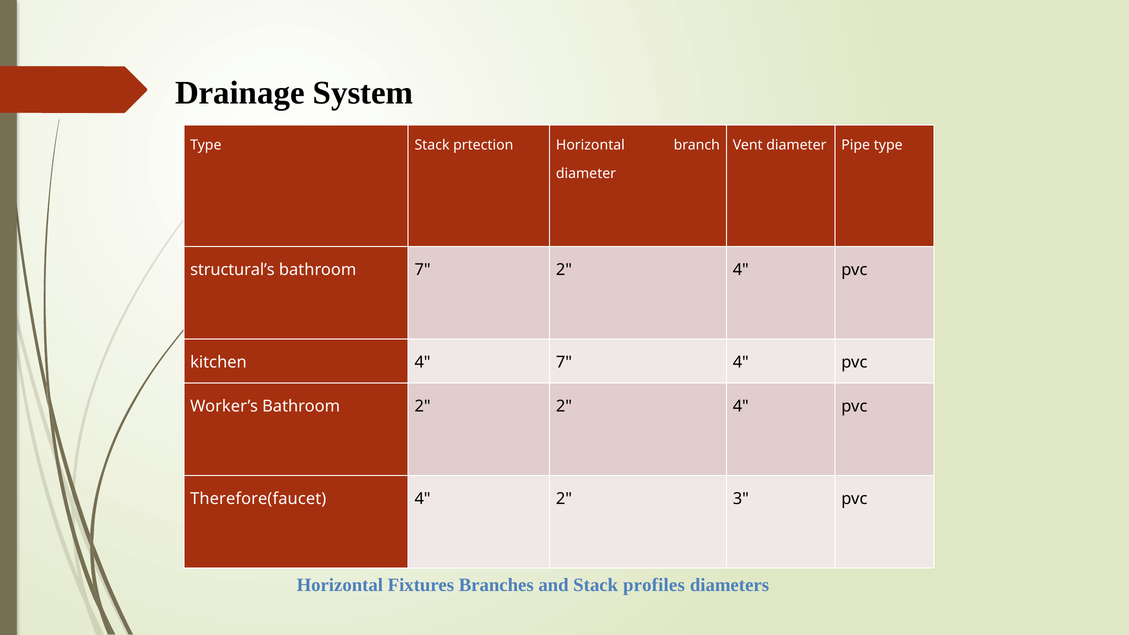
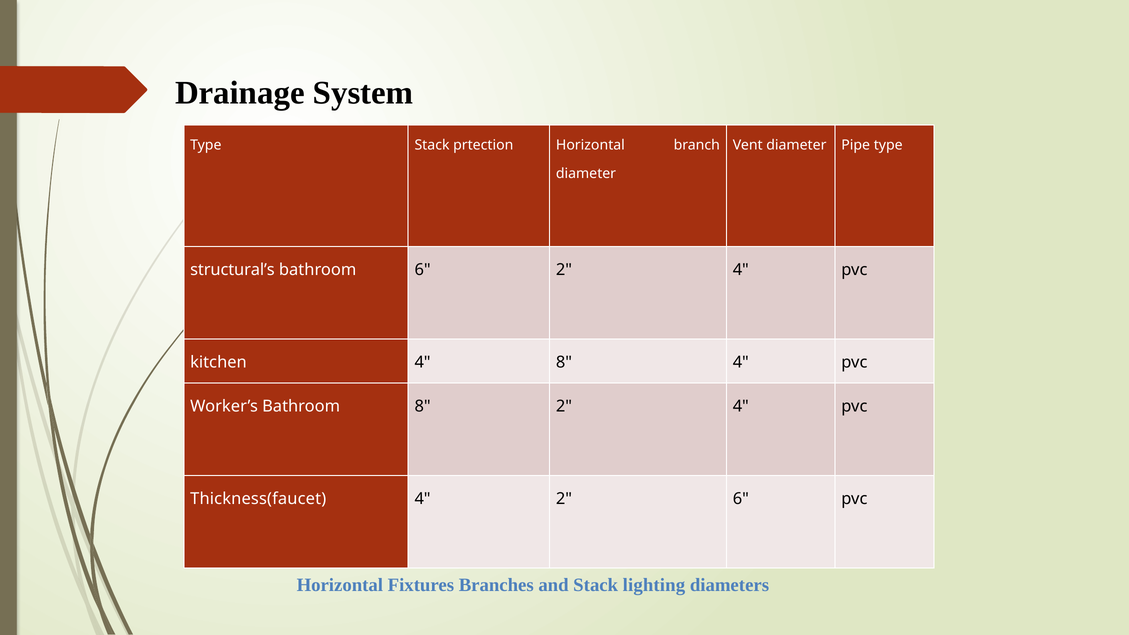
bathroom 7: 7 -> 6 (423, 270)
4 7: 7 -> 8 (564, 363)
Bathroom 2: 2 -> 8 (423, 406)
Therefore(faucet: Therefore(faucet -> Thickness(faucet (258, 499)
2 3: 3 -> 6 (741, 499)
profiles: profiles -> lighting (654, 585)
